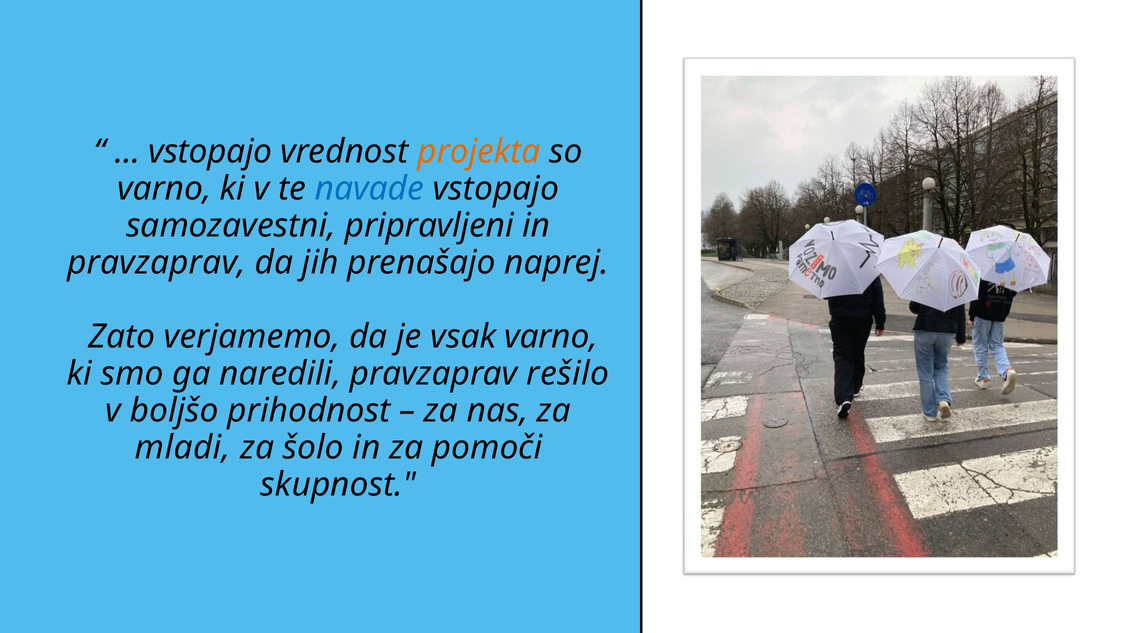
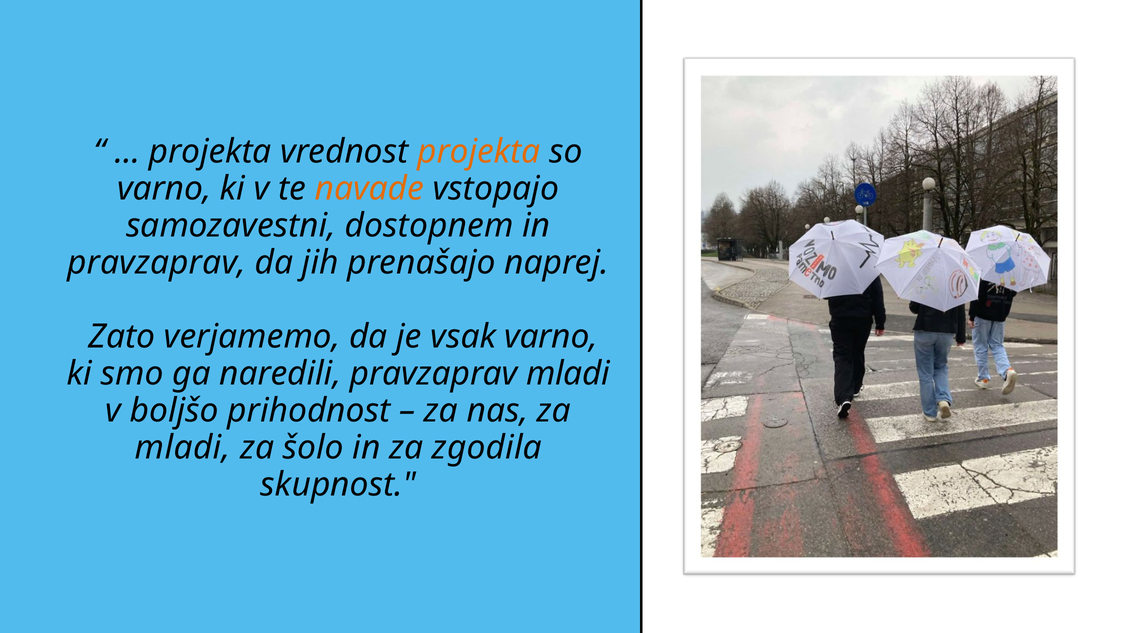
vstopajo: vstopajo -> projekta (210, 152)
navade colour: blue -> orange (369, 189)
pripravljeni: pripravljeni -> dostopnem (429, 226)
pravzaprav rešilo: rešilo -> mladi (568, 373)
pomoči: pomoči -> zgodila (487, 447)
